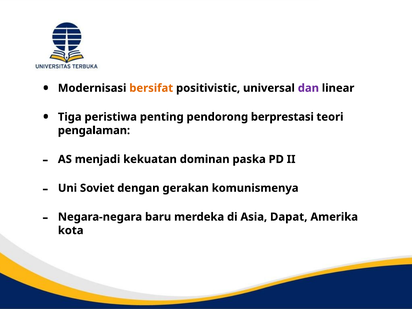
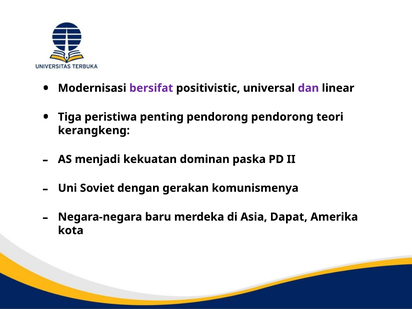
bersifat colour: orange -> purple (151, 88)
pendorong berprestasi: berprestasi -> pendorong (282, 117)
pengalaman: pengalaman -> kerangkeng (94, 130)
